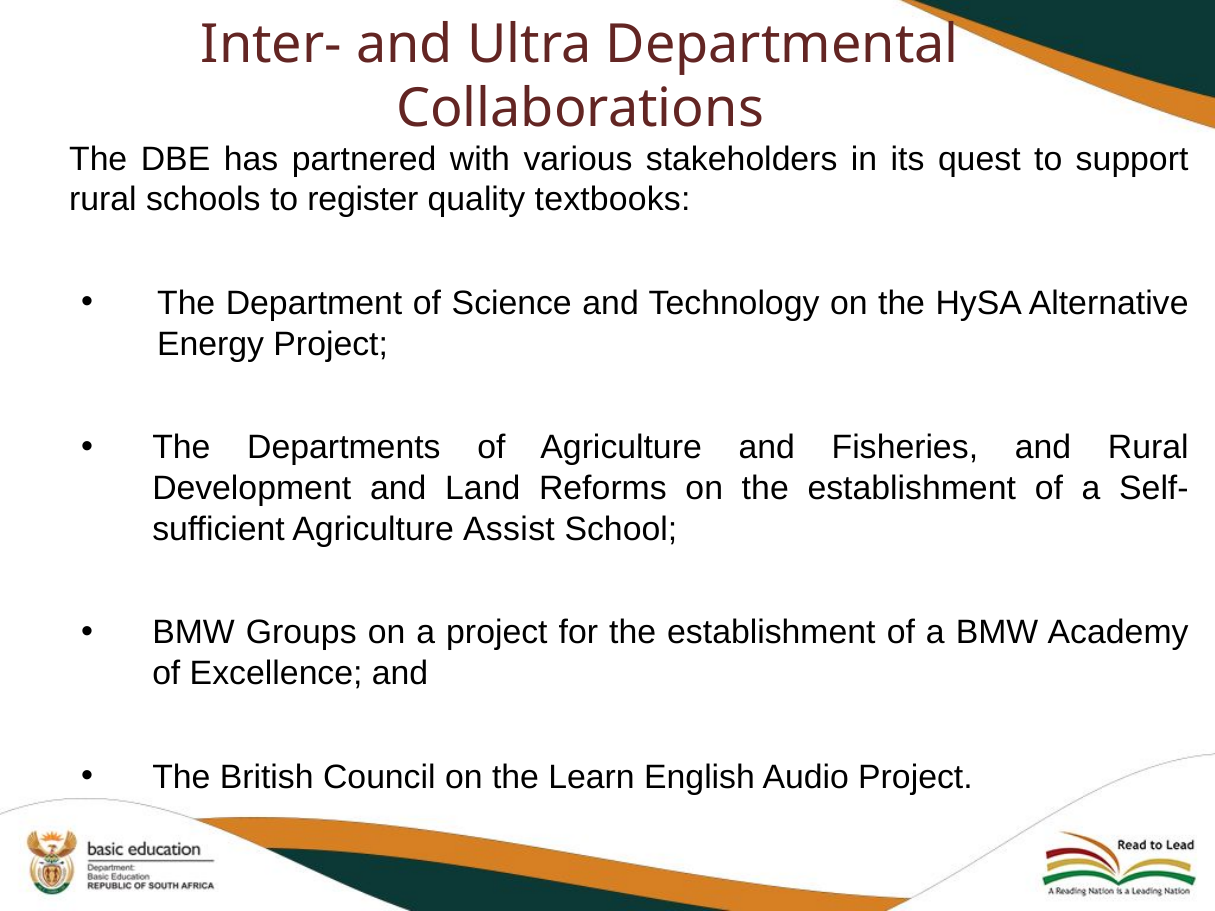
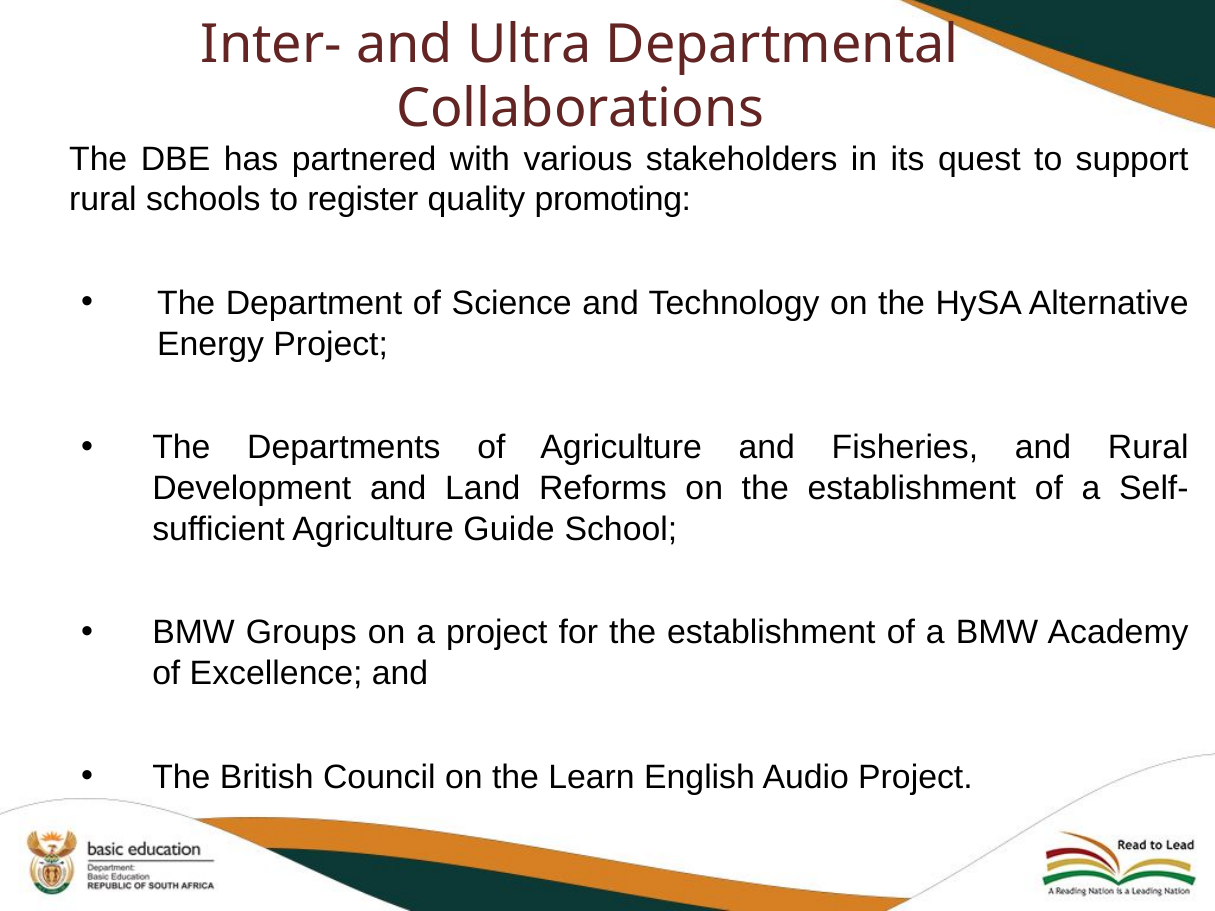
textbooks: textbooks -> promoting (613, 199)
Assist: Assist -> Guide (509, 529)
